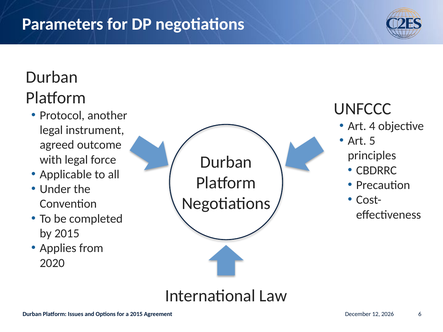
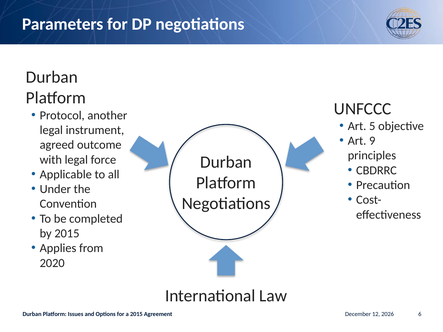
4: 4 -> 5 (372, 126)
5: 5 -> 9 (372, 141)
